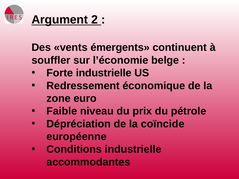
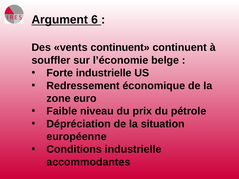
2: 2 -> 6 (95, 20)
vents émergents: émergents -> continuent (120, 48)
coïncide: coïncide -> situation (163, 124)
